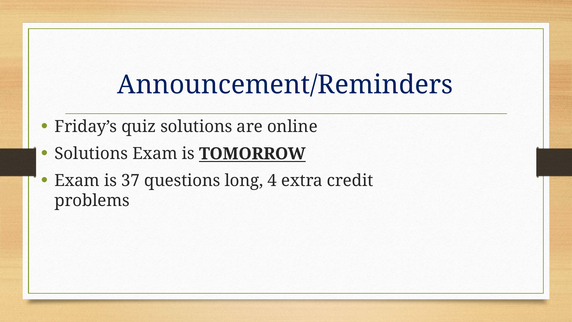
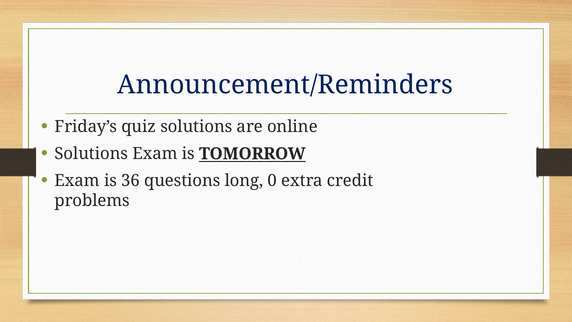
37: 37 -> 36 (131, 181)
4: 4 -> 0 (272, 181)
